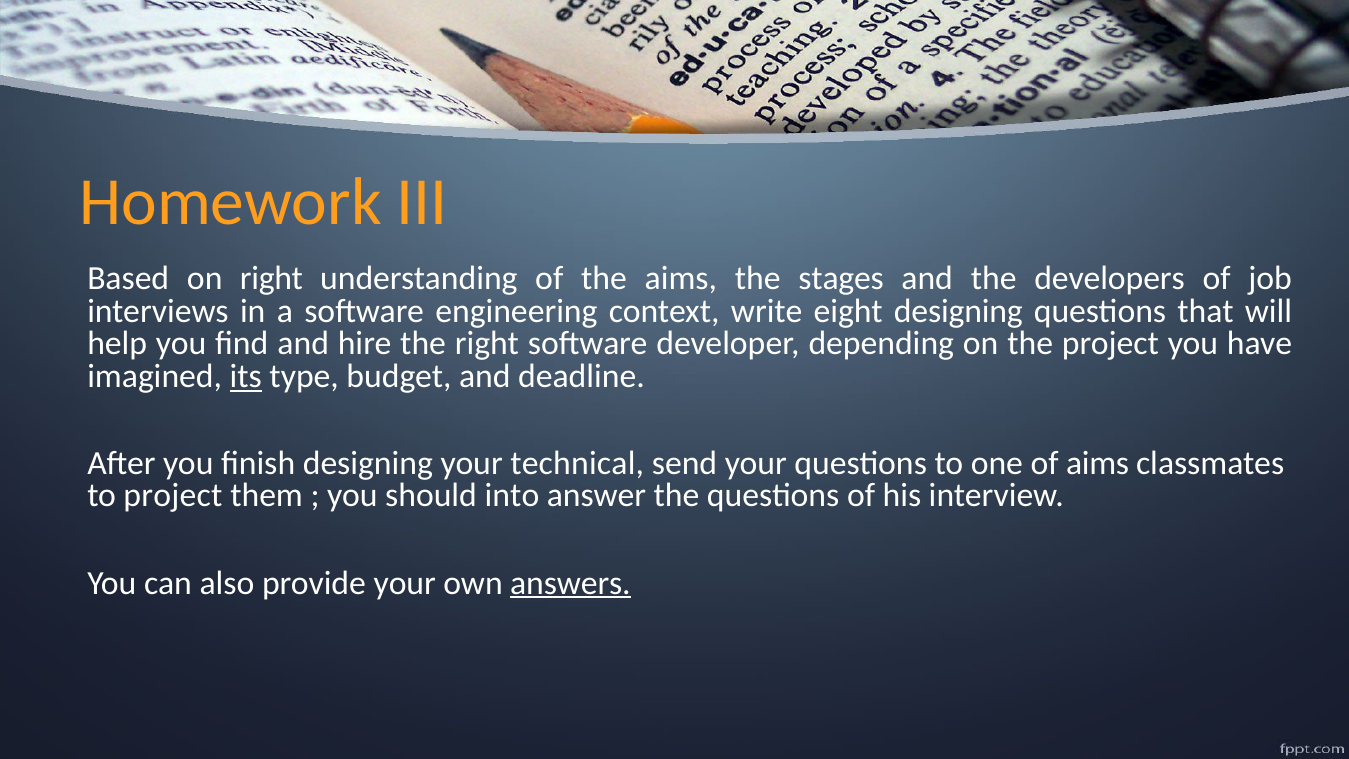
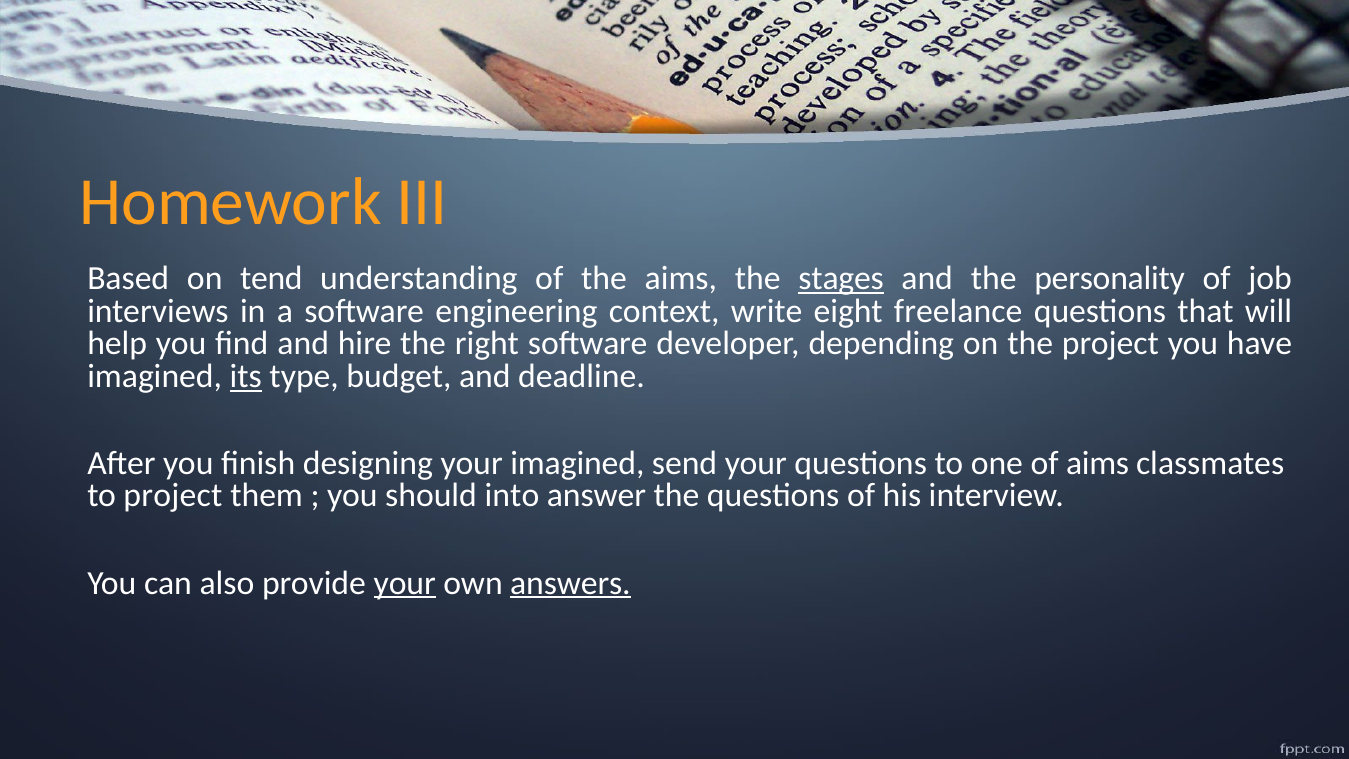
on right: right -> tend (271, 279)
stages underline: none -> present (841, 279)
developers: developers -> personality (1110, 279)
eight designing: designing -> freelance (958, 311)
your technical: technical -> imagined (577, 463)
your underline: none -> present (405, 583)
